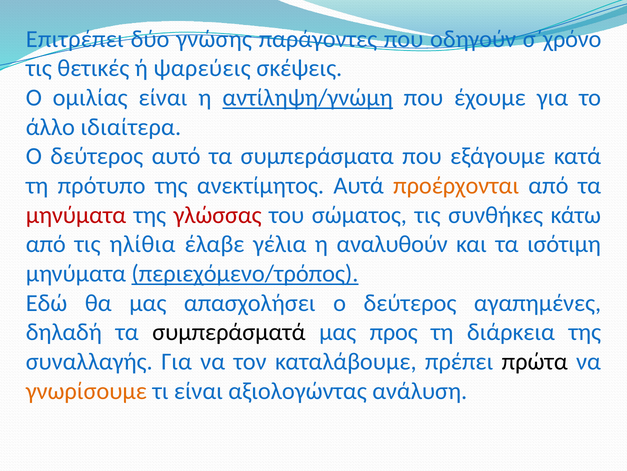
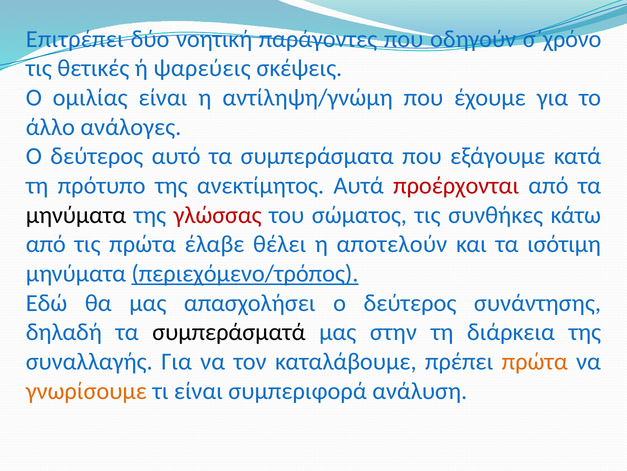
γνώσης: γνώσης -> νοητική (214, 39)
αντίληψη/γνώμη underline: present -> none (308, 98)
ιδιαίτερα: ιδιαίτερα -> ανάλογες (131, 127)
προέρχονται colour: orange -> red (456, 185)
μηνύματα colour: red -> black (76, 215)
τις ηλίθια: ηλίθια -> πρώτα (143, 244)
γέλια: γέλια -> θέλει (280, 244)
αναλυθούν: αναλυθούν -> αποτελούν (392, 244)
αγαπημένες: αγαπημένες -> συνάντησης (537, 302)
προς: προς -> στην (393, 332)
πρώτα colour: black -> orange (535, 361)
αξιολογώντας: αξιολογώντας -> συμπεριφορά (298, 390)
